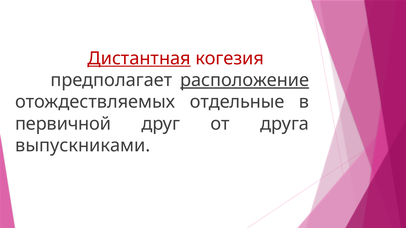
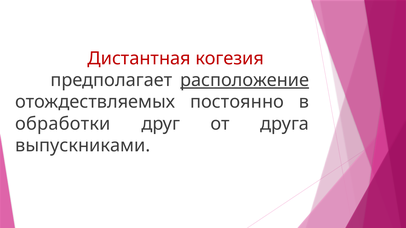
Дистантная underline: present -> none (139, 59)
отдельные: отдельные -> постоянно (237, 102)
первичной: первичной -> обработки (63, 124)
